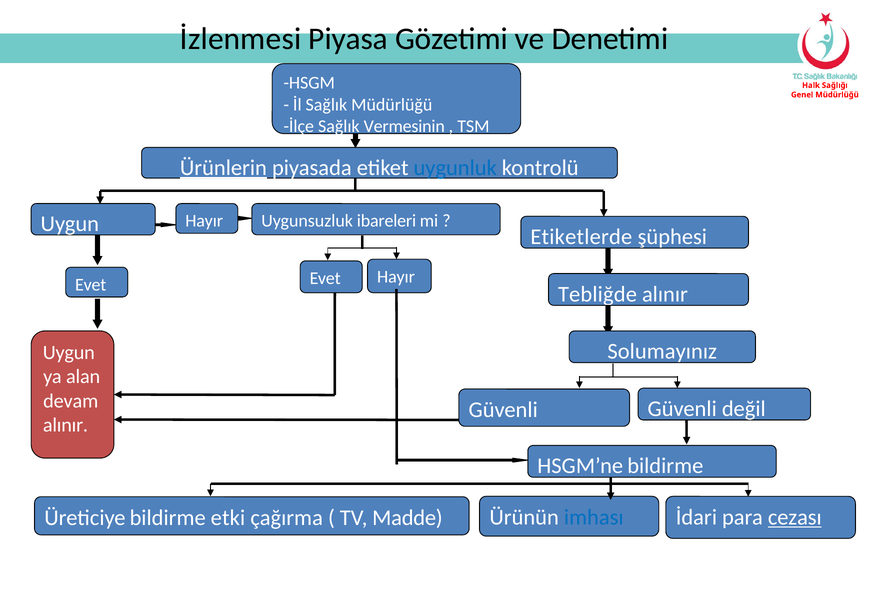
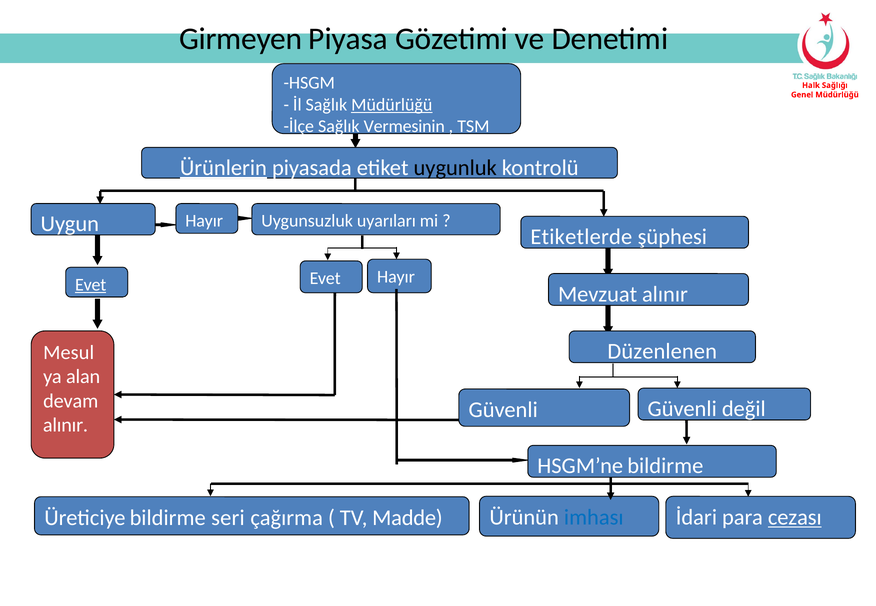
İzlenmesi: İzlenmesi -> Girmeyen (241, 39)
Müdürlüğü underline: none -> present (392, 105)
uygunluk colour: blue -> black (455, 168)
ibareleri: ibareleri -> uyarıları (386, 221)
Evet underline: none -> present (91, 285)
Tebliğde: Tebliğde -> Mevzuat (598, 294)
Solumayınız: Solumayınız -> Düzenlenen (662, 352)
Uygun: Uygun -> Mesul (69, 353)
etki: etki -> seri (228, 518)
